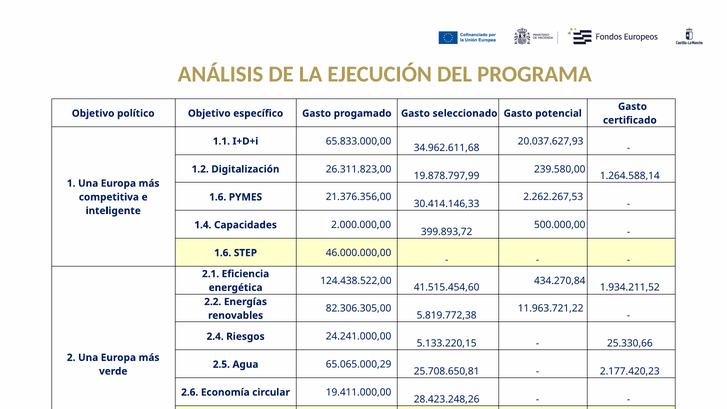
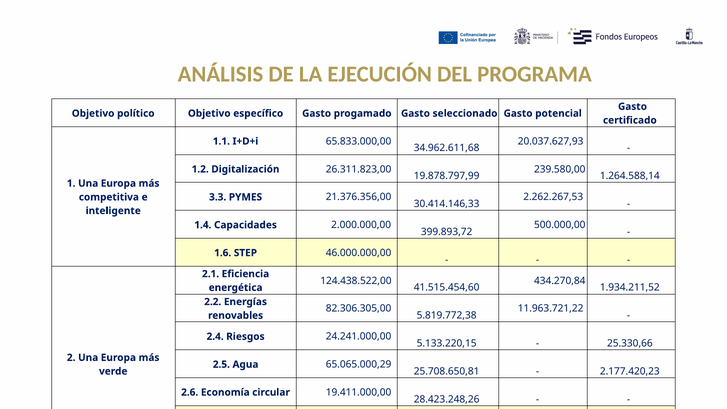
1.6: 1.6 -> 3.3 (218, 197)
